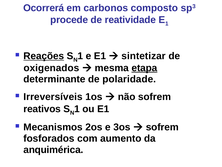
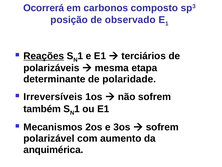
procede: procede -> posição (69, 20)
reatividade: reatividade -> observado (130, 20)
sintetizar: sintetizar -> terciários (144, 56)
oxigenados: oxigenados -> polarizáveis (51, 68)
etapa underline: present -> none (144, 68)
reativos: reativos -> também (42, 109)
fosforados: fosforados -> polarizável (49, 138)
